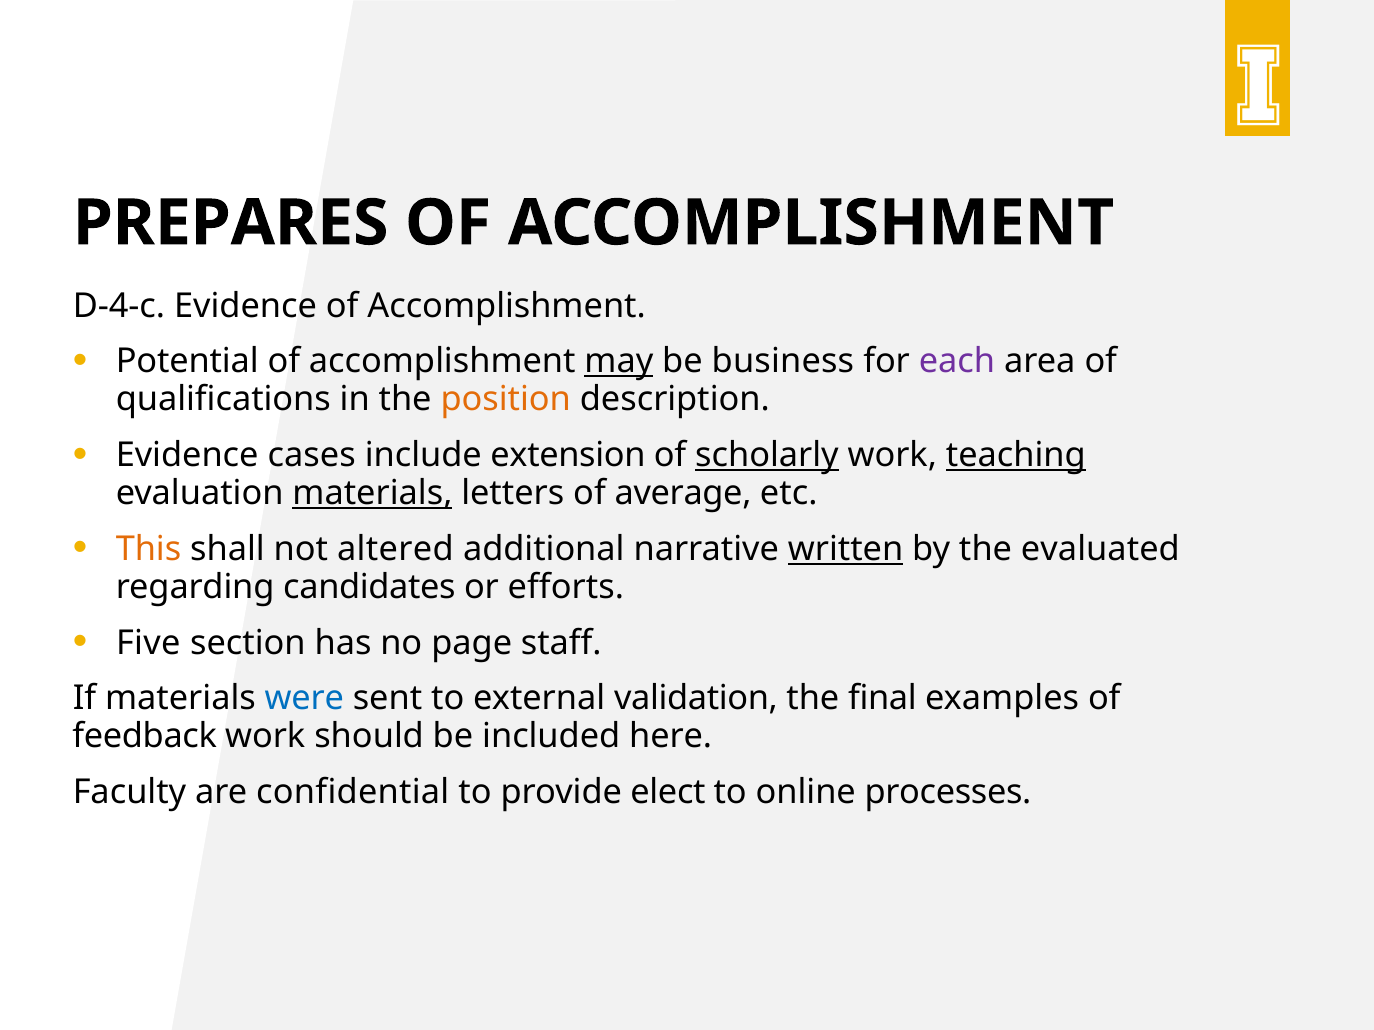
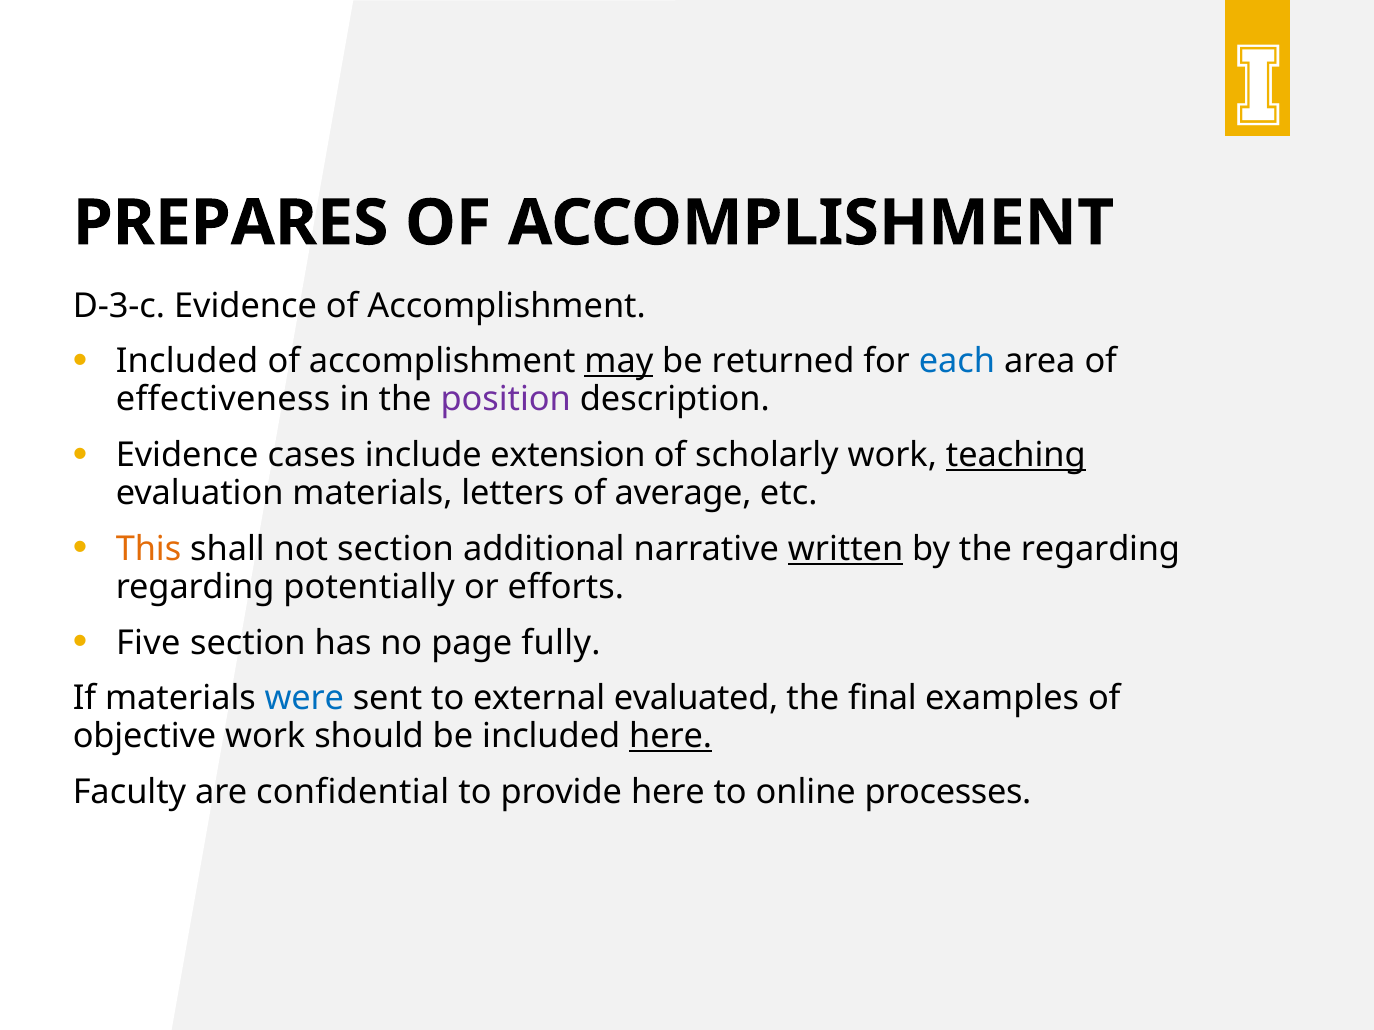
D-4-c: D-4-c -> D-3-c (119, 306)
Potential: Potential -> Included (187, 362)
business: business -> returned (783, 362)
each colour: purple -> blue (957, 362)
qualifications: qualifications -> effectiveness (223, 400)
position colour: orange -> purple (506, 400)
scholarly underline: present -> none (767, 456)
materials underline: present -> none (372, 493)
not altered: altered -> section (395, 549)
the evaluated: evaluated -> regarding (1101, 549)
candidates: candidates -> potentially (369, 587)
staff: staff -> fully (561, 643)
validation: validation -> evaluated (696, 699)
feedback: feedback -> objective (145, 737)
here underline: none -> present (671, 737)
provide elect: elect -> here (668, 793)
